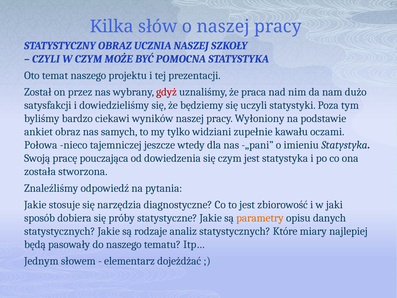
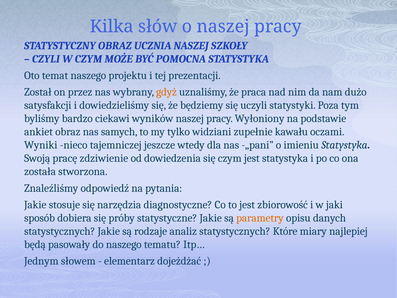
gdyż colour: red -> orange (166, 92)
Połowa: Połowa -> Wyniki (41, 145)
pouczająca: pouczająca -> zdziwienie (104, 158)
